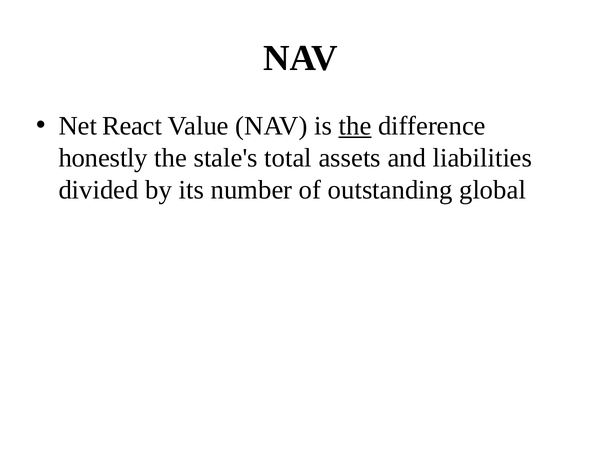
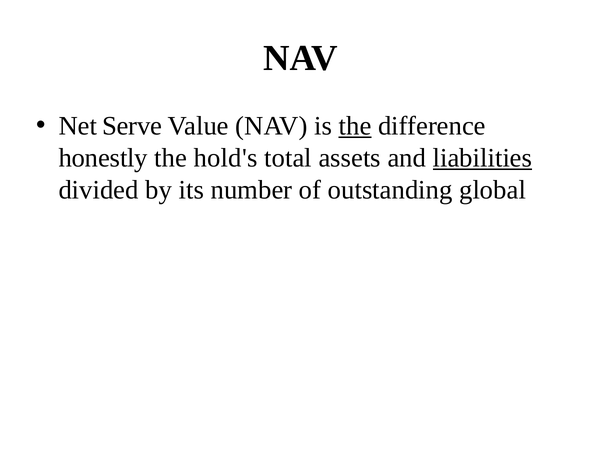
React: React -> Serve (132, 126)
stale's: stale's -> hold's (226, 158)
liabilities underline: none -> present (483, 158)
